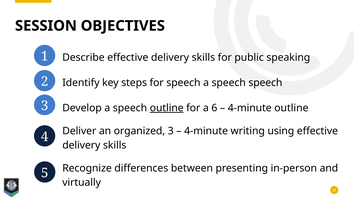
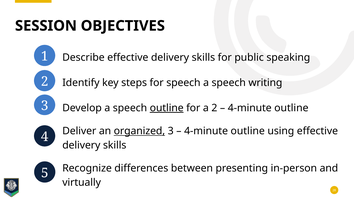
speech speech: speech -> writing (265, 83)
a 6: 6 -> 2 (214, 108)
organized underline: none -> present (139, 131)
writing: writing -> outline (248, 131)
